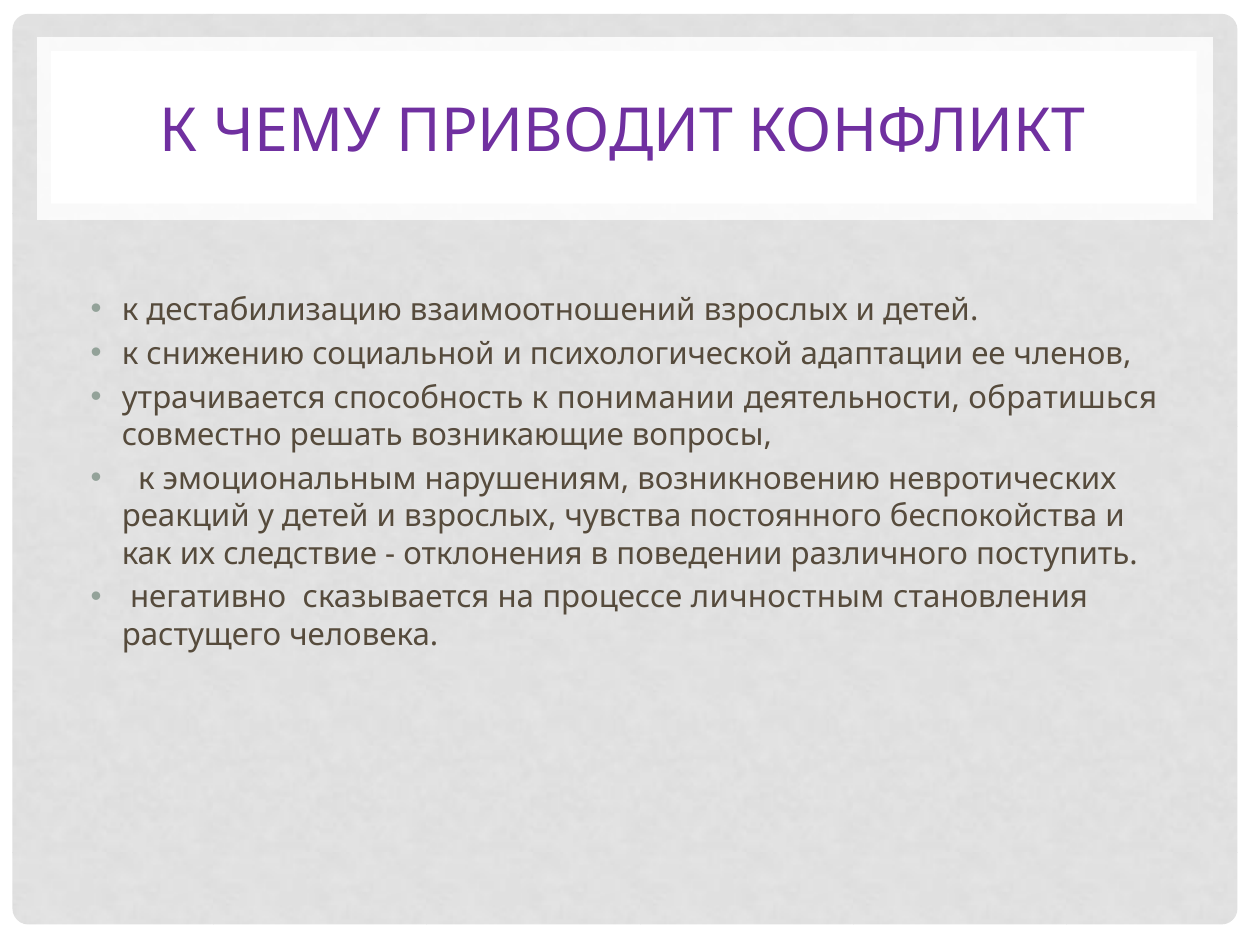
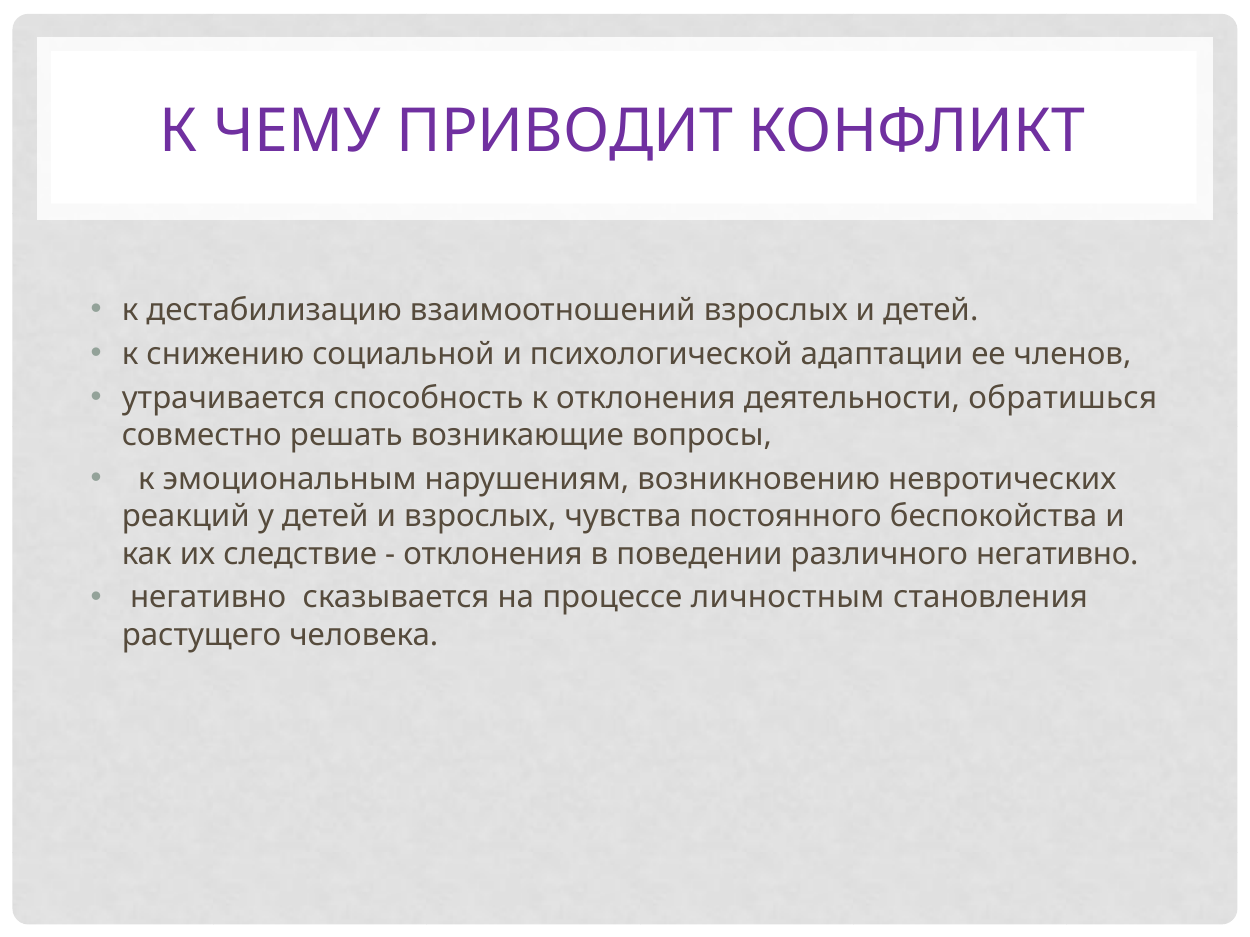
к понимании: понимании -> отклонения (646, 398)
различного поступить: поступить -> негативно (1057, 554)
